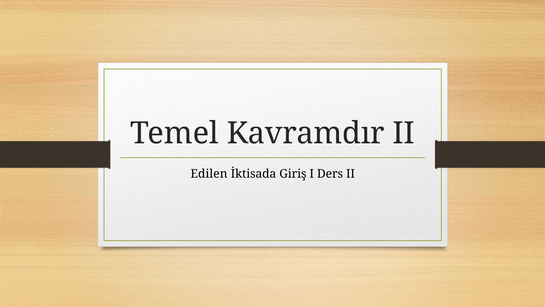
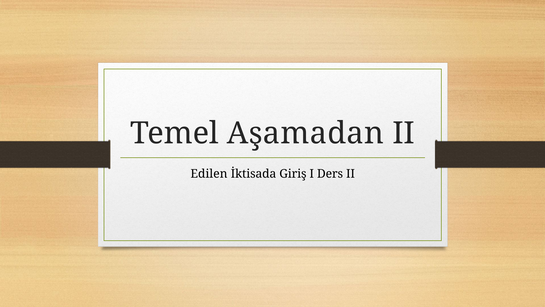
Kavramdır: Kavramdır -> Aşamadan (305, 133)
